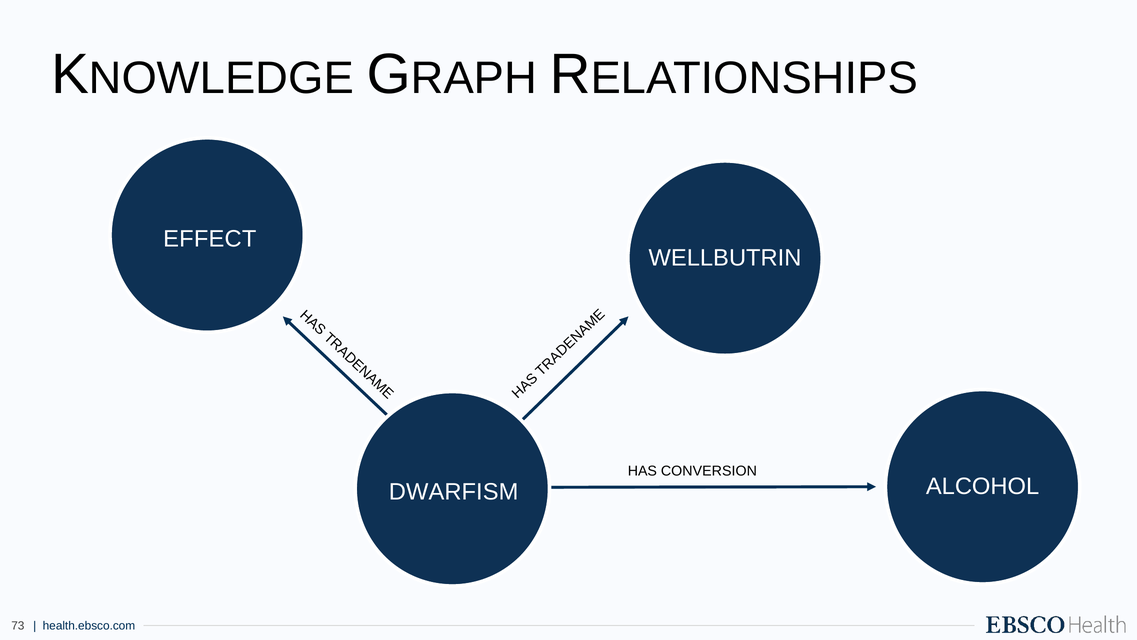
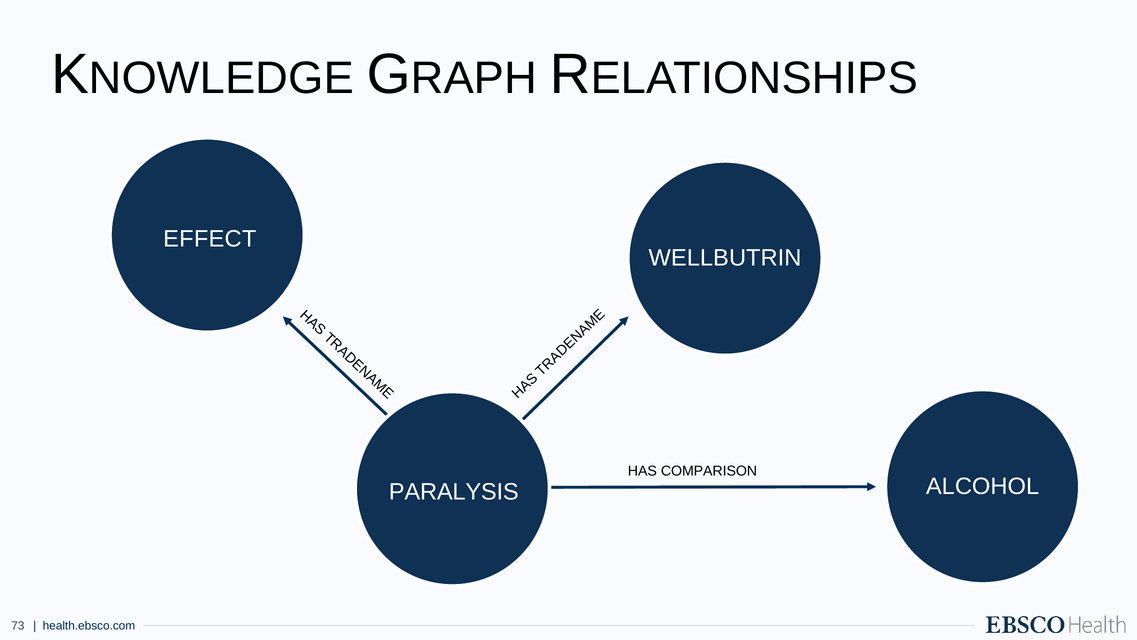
CONVERSION: CONVERSION -> COMPARISON (709, 471)
DWARFISM: DWARFISM -> PARALYSIS (454, 491)
